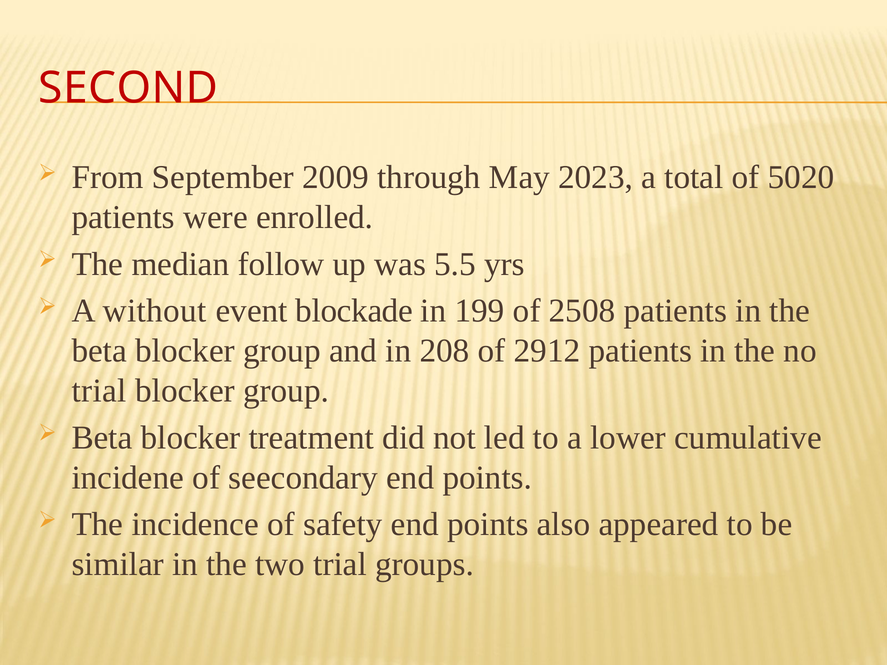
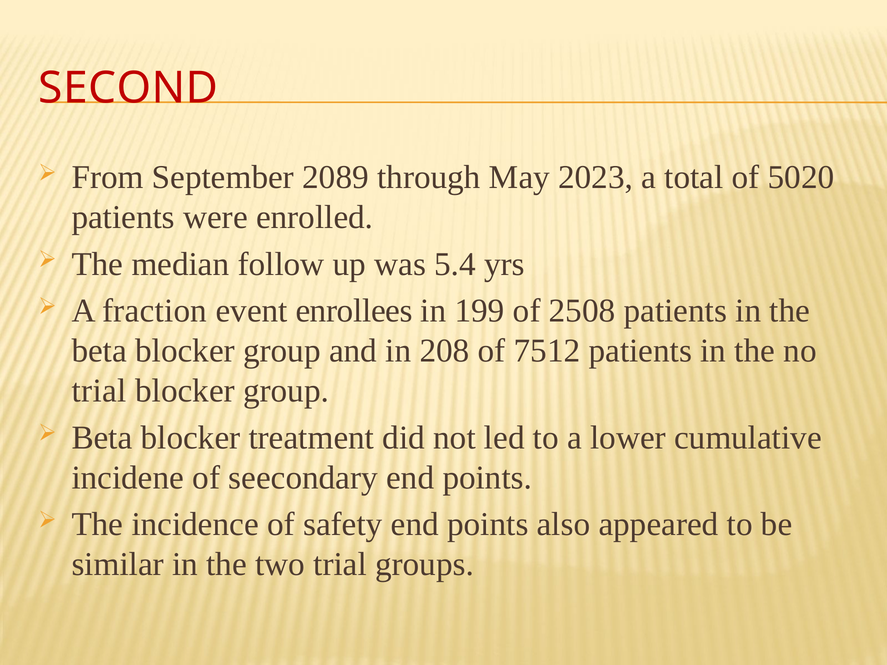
2009: 2009 -> 2089 (336, 177)
5.5: 5.5 -> 5.4 (455, 264)
without: without -> fraction (155, 311)
blockade: blockade -> enrollees (354, 311)
2912: 2912 -> 7512 (547, 351)
